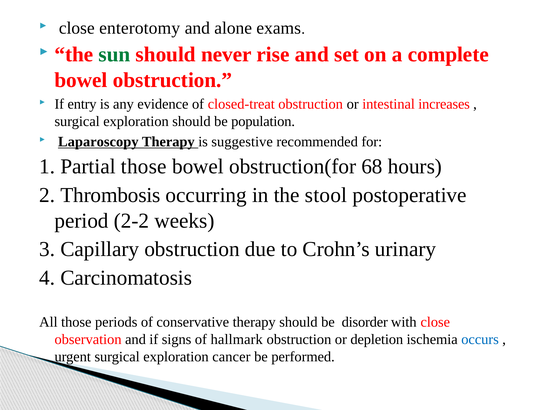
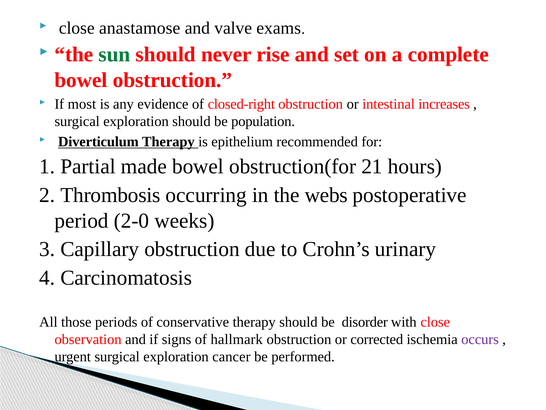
enterotomy: enterotomy -> anastamose (140, 28)
alone: alone -> valve (233, 28)
entry: entry -> most (82, 104)
closed-treat: closed-treat -> closed-right (241, 104)
Laparoscopy: Laparoscopy -> Diverticulum (98, 142)
suggestive: suggestive -> epithelium (242, 142)
Partial those: those -> made (144, 166)
68: 68 -> 21 (372, 166)
stool: stool -> webs (326, 195)
2-2: 2-2 -> 2-0 (132, 220)
depletion: depletion -> corrected (377, 339)
occurs colour: blue -> purple (480, 339)
